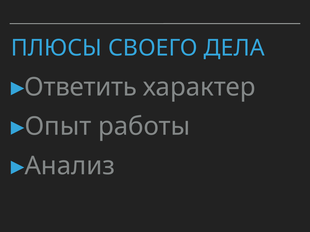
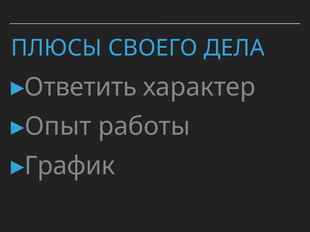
Анализ: Анализ -> График (70, 166)
